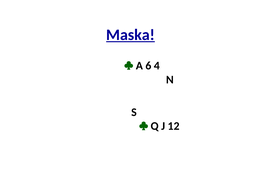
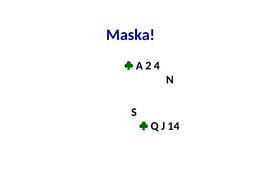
Maska underline: present -> none (130, 35)
6: 6 -> 2 (148, 66)
12: 12 -> 14 (174, 126)
